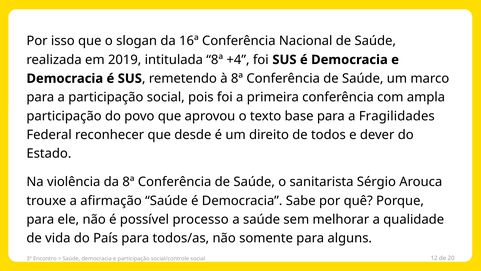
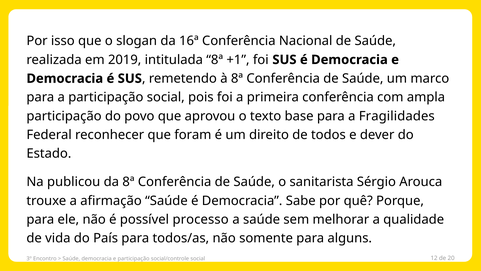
+4: +4 -> +1 (238, 60)
desde: desde -> foram (193, 135)
violência: violência -> publicou (74, 182)
